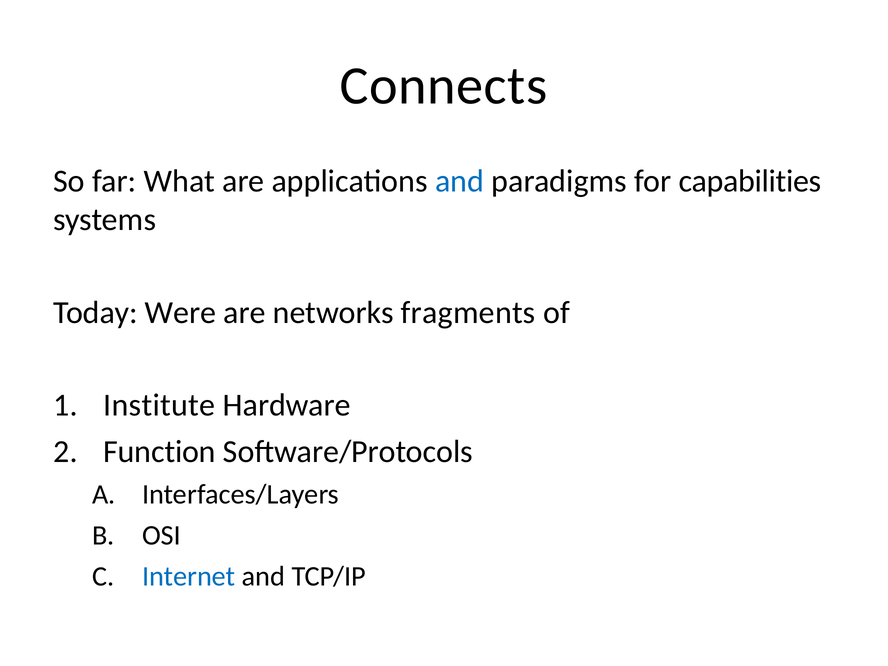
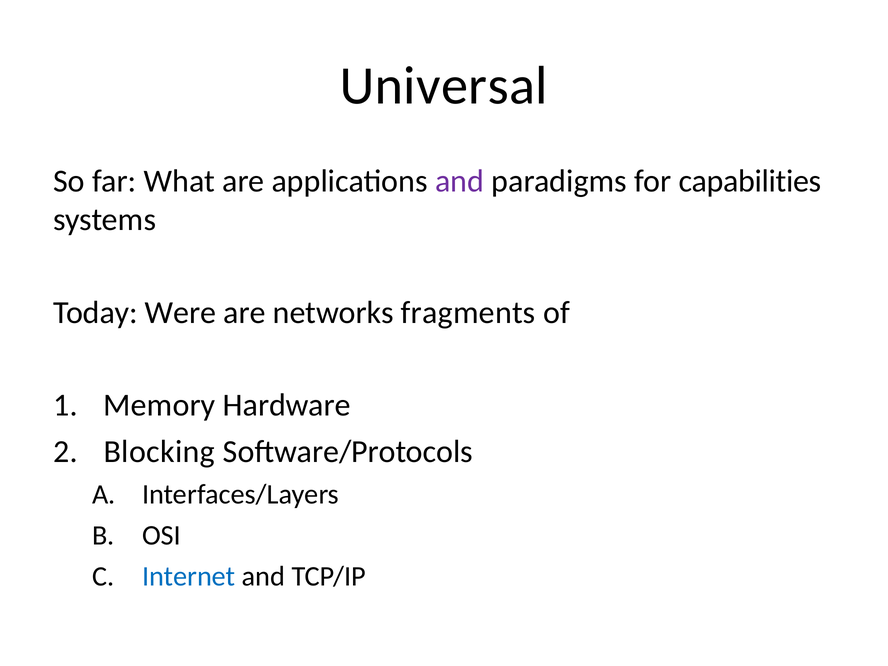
Connects: Connects -> Universal (444, 86)
and colour: blue -> purple (460, 181)
Institute: Institute -> Memory (159, 405)
Function: Function -> Blocking (159, 452)
